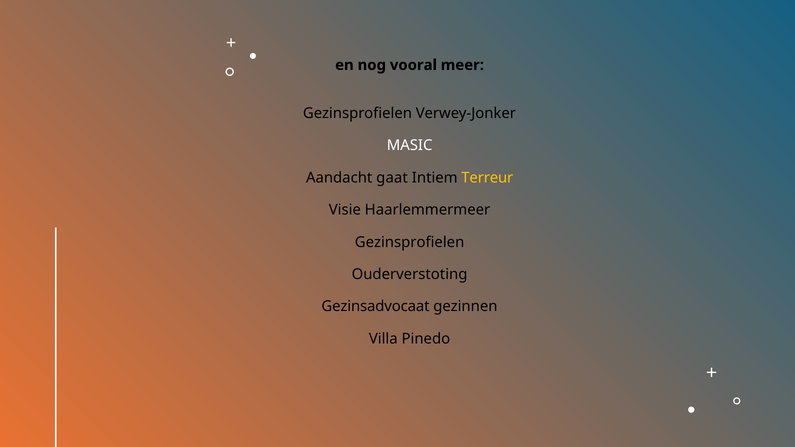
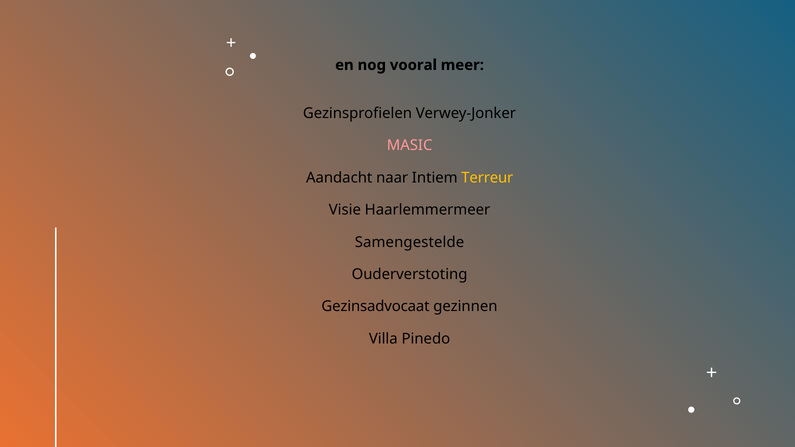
MASIC colour: white -> pink (410, 146)
gaat: gaat -> naar (392, 178)
Gezinsprofielen: Gezinsprofielen -> Samengestelde (410, 242)
